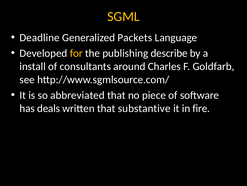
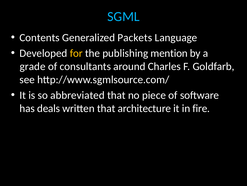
SGML colour: yellow -> light blue (123, 16)
Deadline: Deadline -> Contents (40, 37)
describe: describe -> mention (169, 53)
install: install -> grade (33, 66)
substantive: substantive -> architecture (144, 108)
